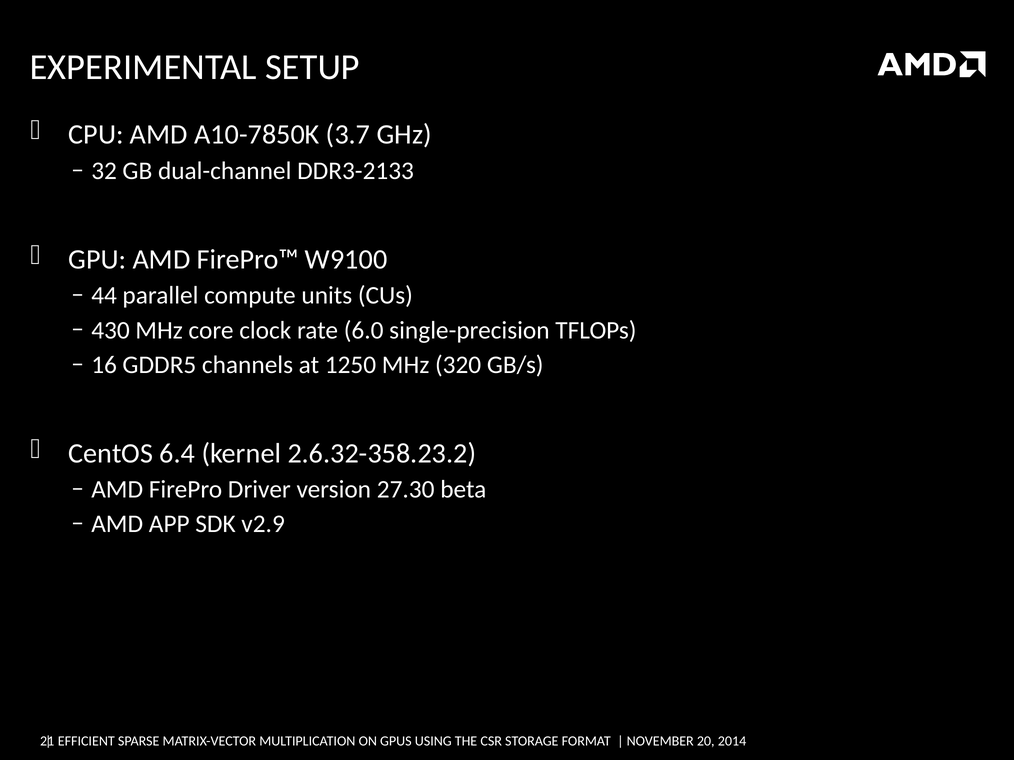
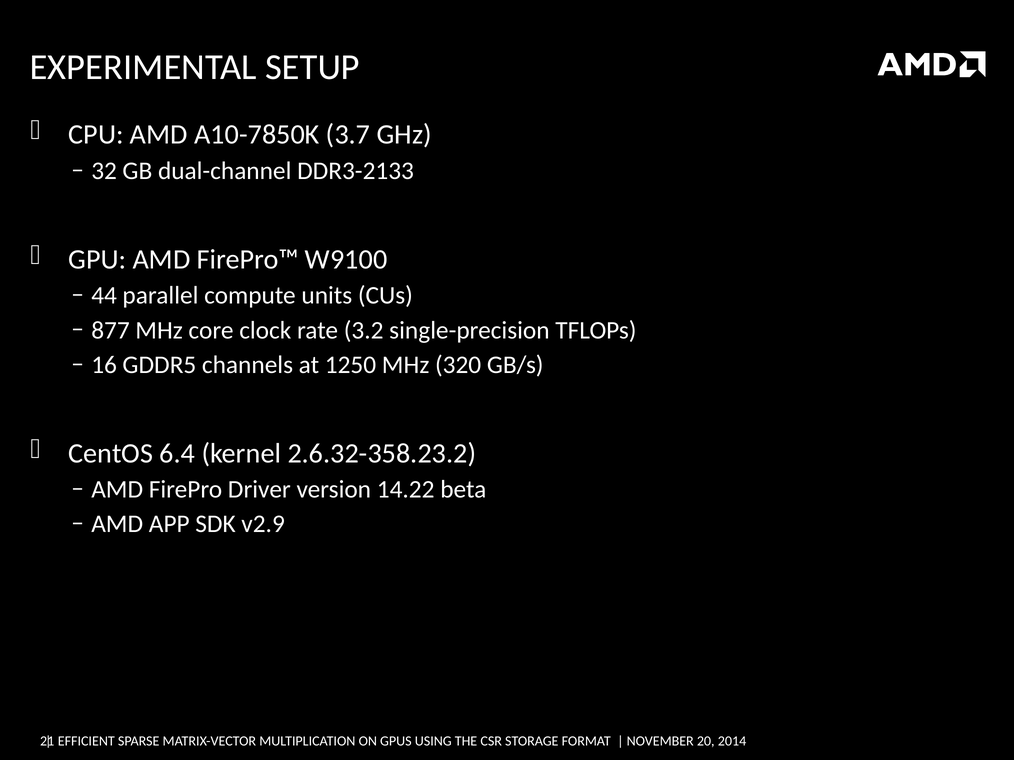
430: 430 -> 877 (111, 330)
6.0: 6.0 -> 3.2 (364, 330)
27.30: 27.30 -> 14.22 (406, 490)
